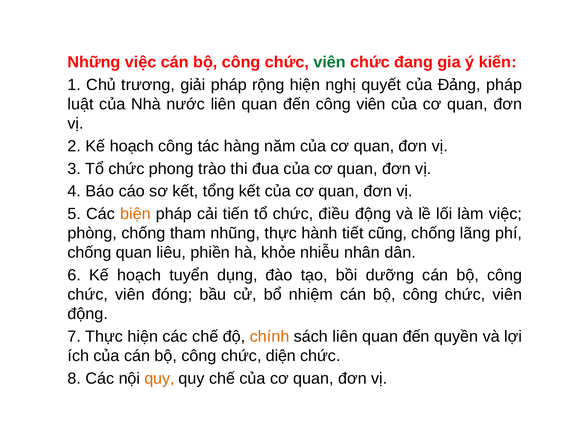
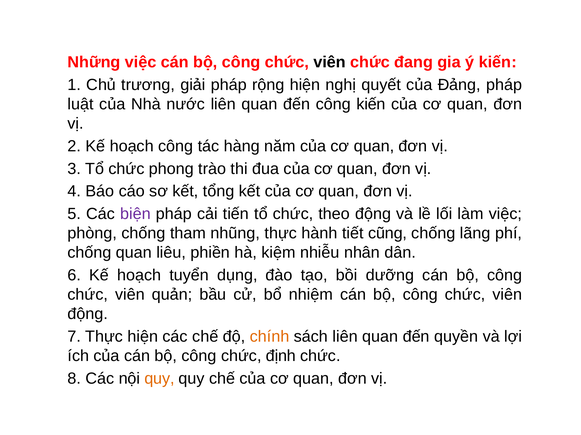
viên colour: green -> black (330, 62)
công viên: viên -> kiến (371, 104)
biện colour: orange -> purple (135, 214)
điều: điều -> theo (334, 214)
khỏe: khỏe -> kiệm (278, 253)
đóng: đóng -> quản (172, 295)
diện: diện -> định (281, 356)
